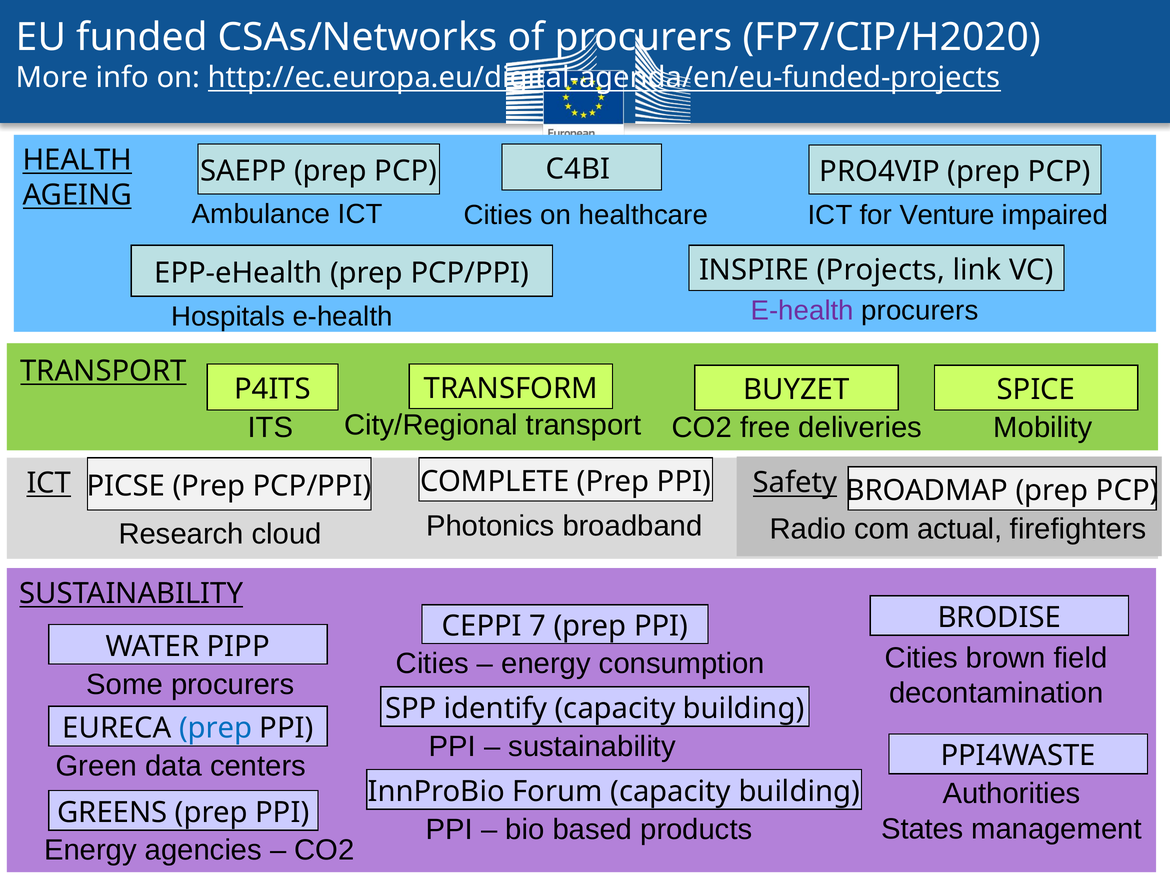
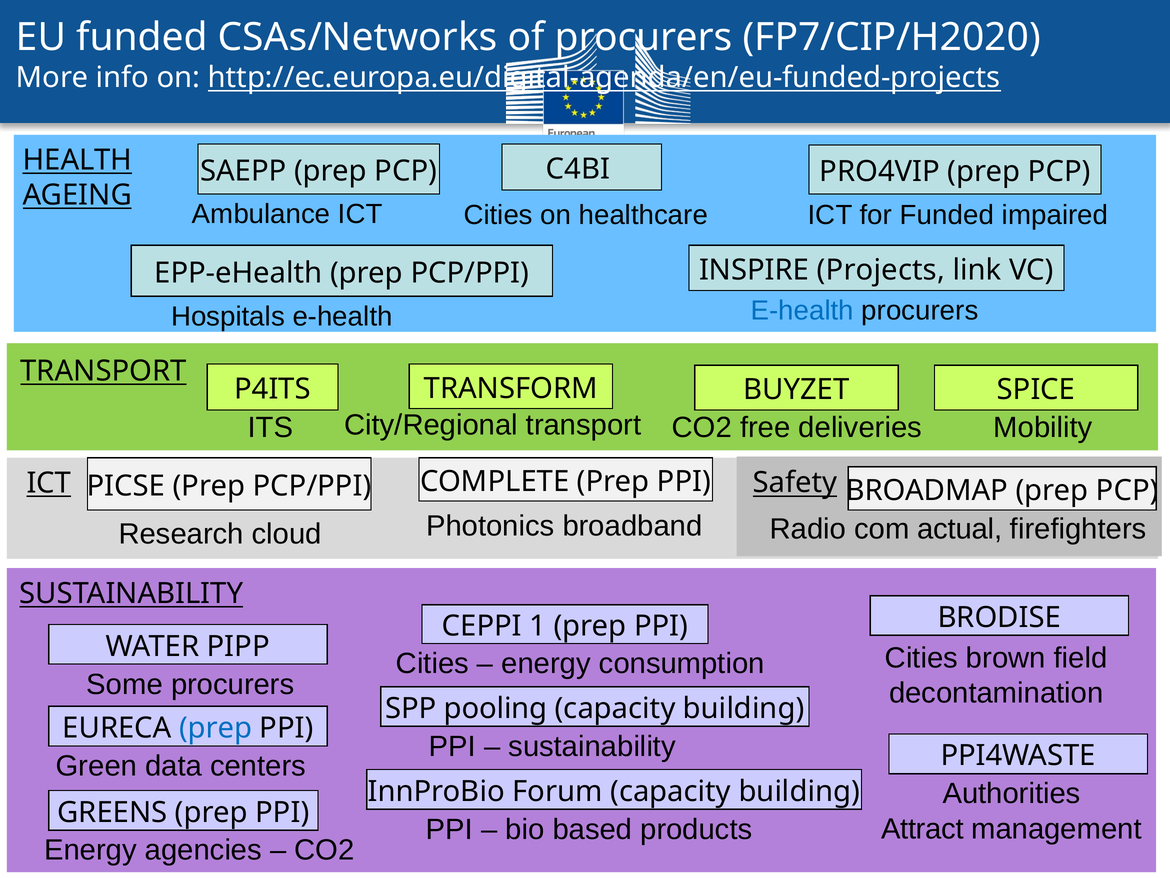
for Venture: Venture -> Funded (947, 215)
E-health colour: purple -> blue (802, 311)
7: 7 -> 1 (538, 626)
identify: identify -> pooling (496, 708)
States: States -> Attract (922, 828)
